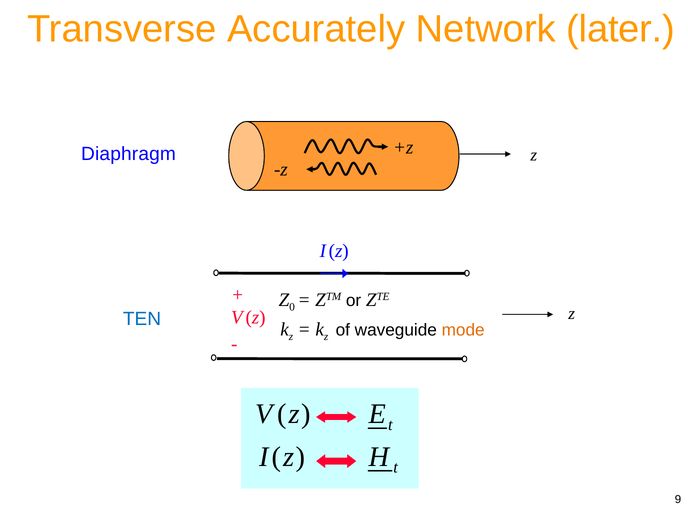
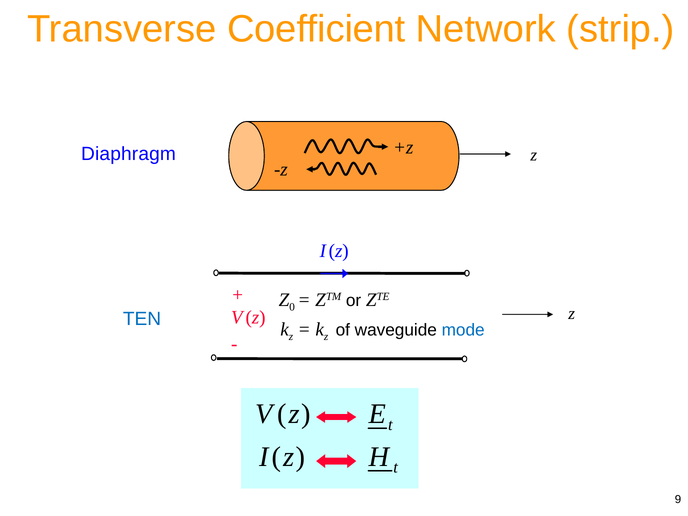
Accurately: Accurately -> Coefficient (316, 29)
later: later -> strip (620, 29)
mode colour: orange -> blue (463, 330)
